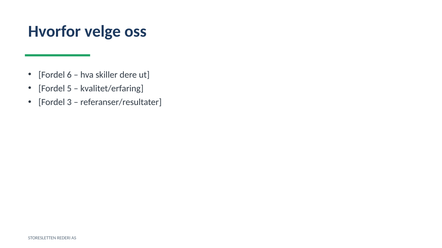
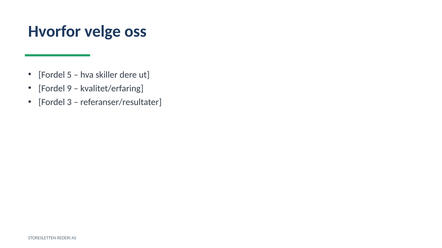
6: 6 -> 5 (69, 75)
5: 5 -> 9 (69, 89)
